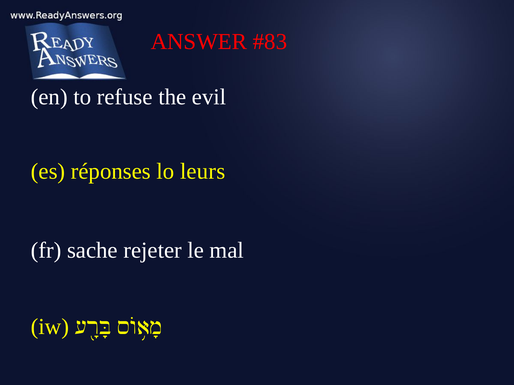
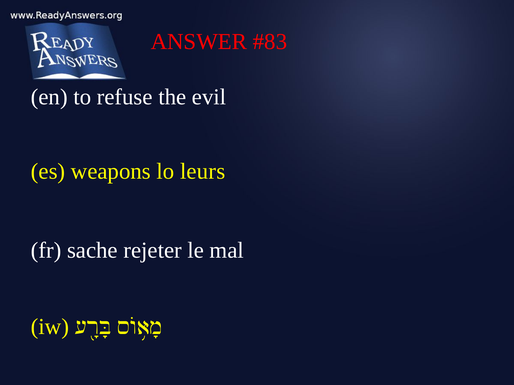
réponses: réponses -> weapons (111, 172)
